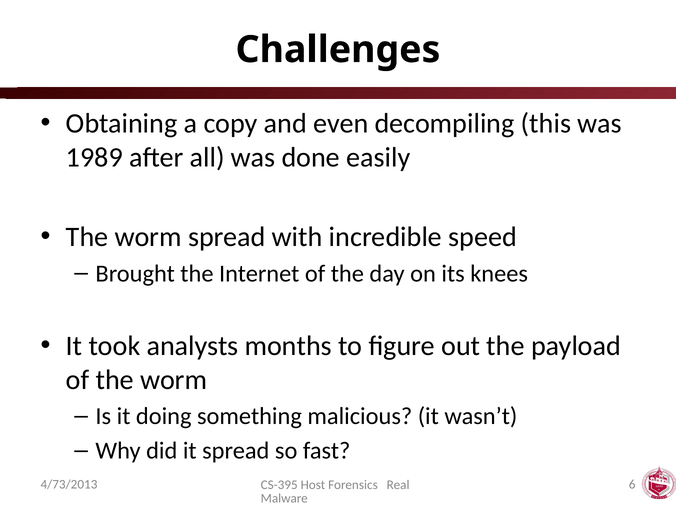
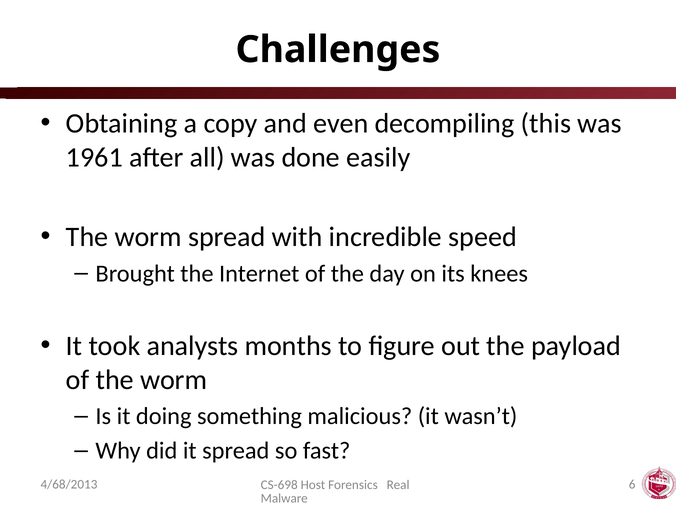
1989: 1989 -> 1961 (94, 157)
4/73/2013: 4/73/2013 -> 4/68/2013 (69, 484)
CS-395: CS-395 -> CS-698 (279, 485)
